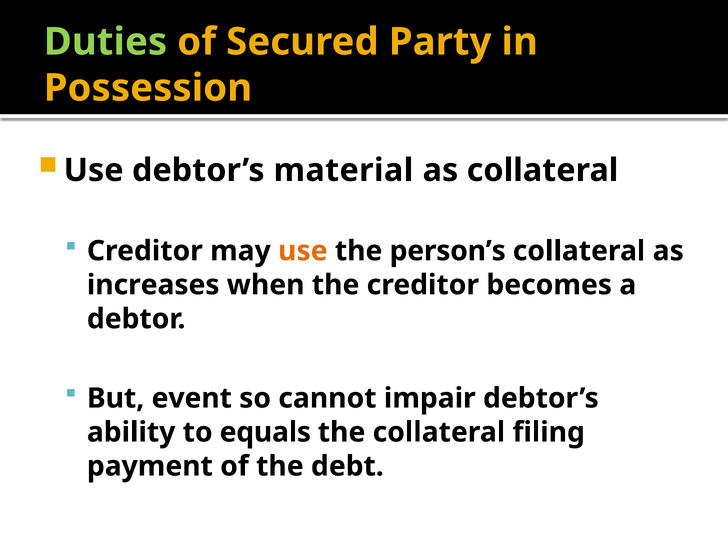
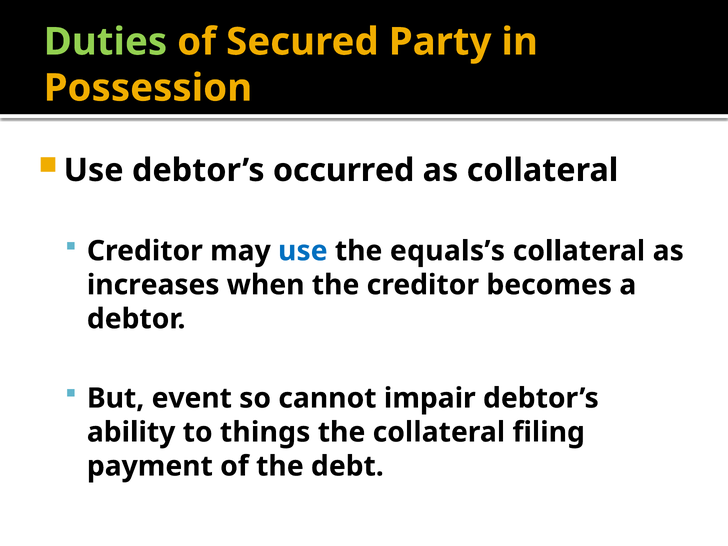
material: material -> occurred (344, 170)
use colour: orange -> blue (303, 251)
person’s: person’s -> equals’s (447, 251)
equals: equals -> things (265, 432)
